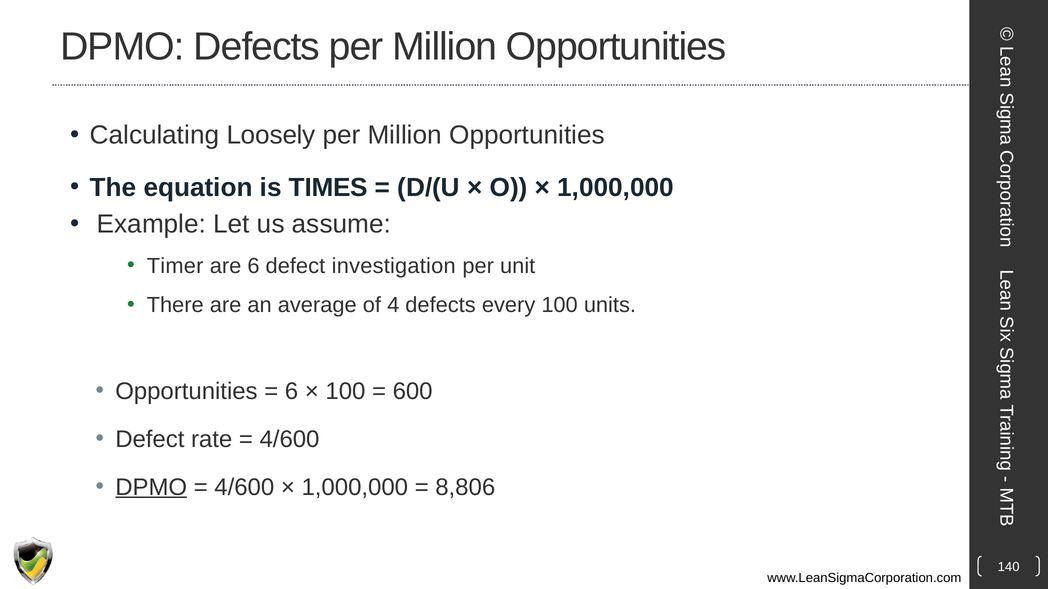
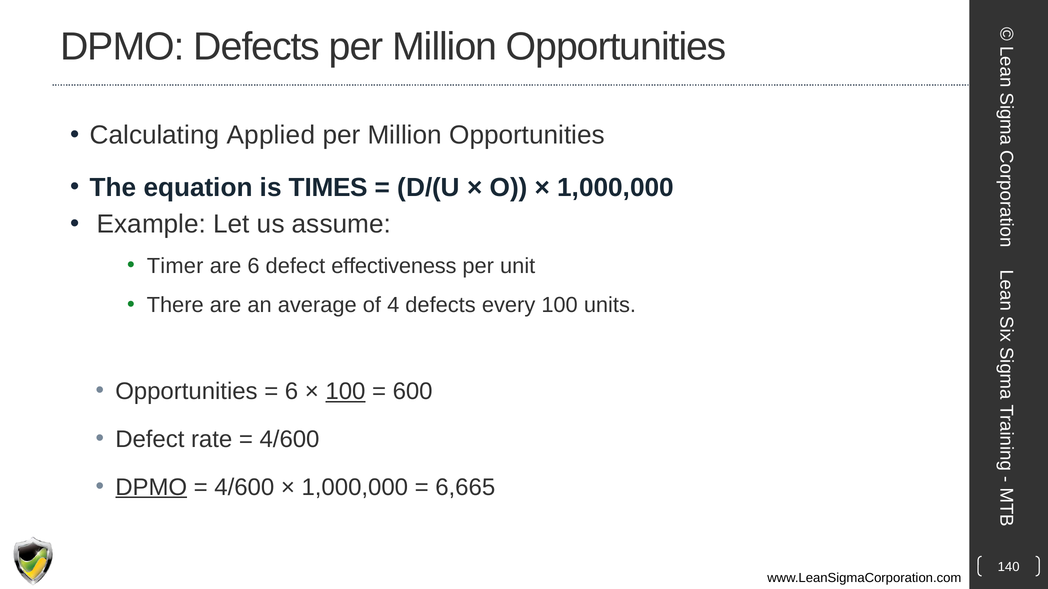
Loosely: Loosely -> Applied (271, 135)
investigation: investigation -> effectiveness (394, 266)
100 underline: none -> present (345, 392)
8,806: 8,806 -> 6,665 (465, 488)
